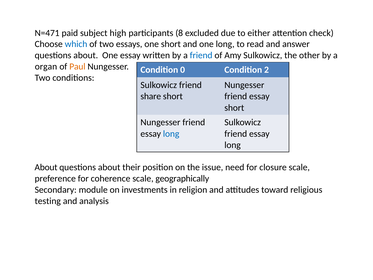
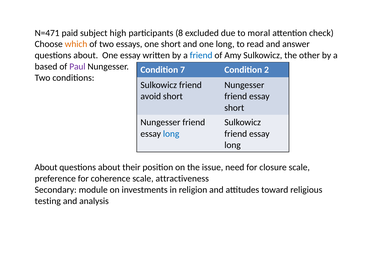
either: either -> moral (259, 33)
which colour: blue -> orange (76, 44)
organ: organ -> based (46, 67)
Paul colour: orange -> purple (77, 67)
0: 0 -> 7 (183, 70)
share: share -> avoid (151, 96)
geographically: geographically -> attractiveness (182, 178)
